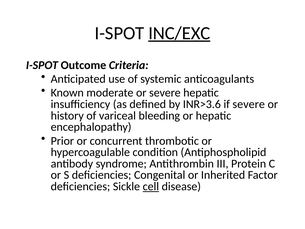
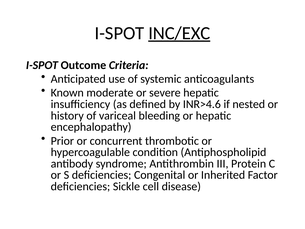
INR>3.6: INR>3.6 -> INR>4.6 (202, 104)
if severe: severe -> nested (249, 104)
cell underline: present -> none (151, 186)
